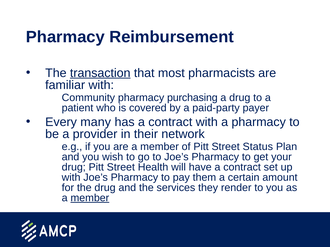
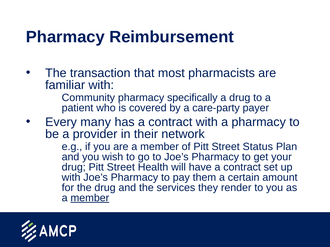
transaction underline: present -> none (100, 73)
purchasing: purchasing -> specifically (192, 98)
paid-party: paid-party -> care-party (216, 108)
